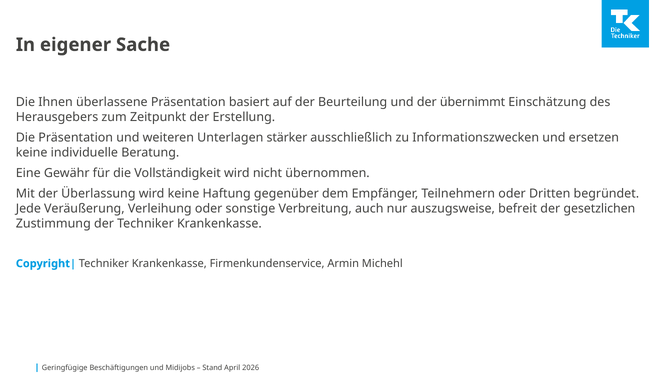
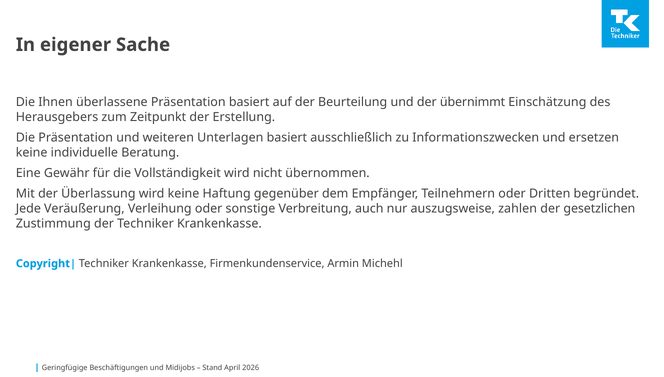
Unterlagen stärker: stärker -> basiert (287, 137)
befreit: befreit -> zahlen (518, 208)
